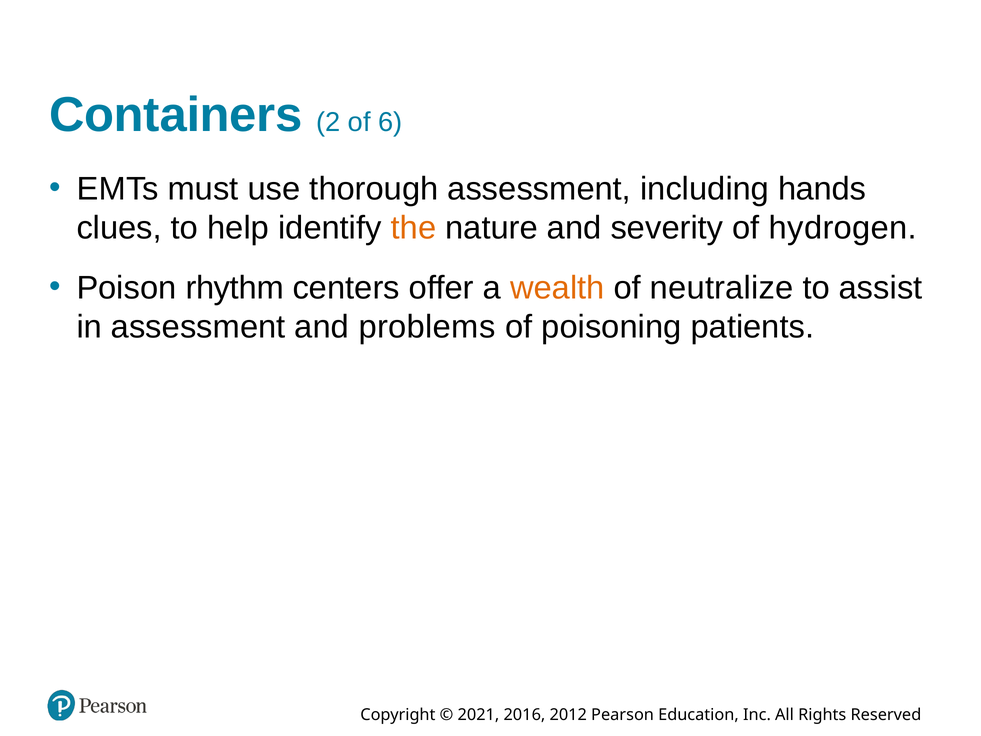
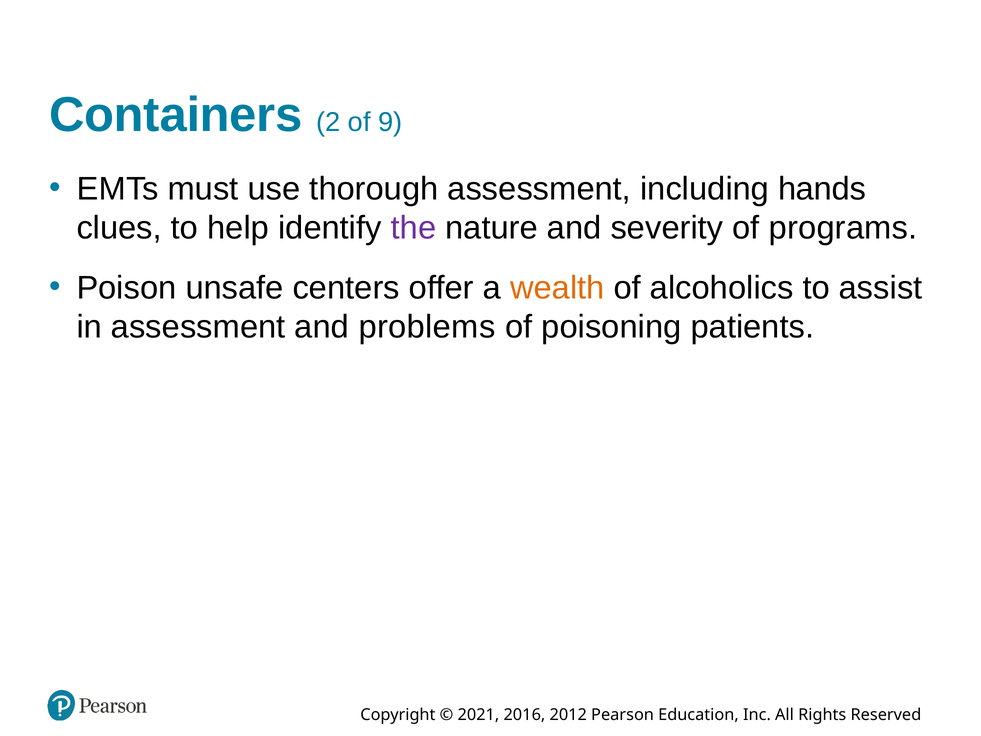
6: 6 -> 9 (390, 122)
the colour: orange -> purple (413, 228)
hydrogen: hydrogen -> programs (843, 228)
rhythm: rhythm -> unsafe (235, 288)
neutralize: neutralize -> alcoholics (722, 288)
